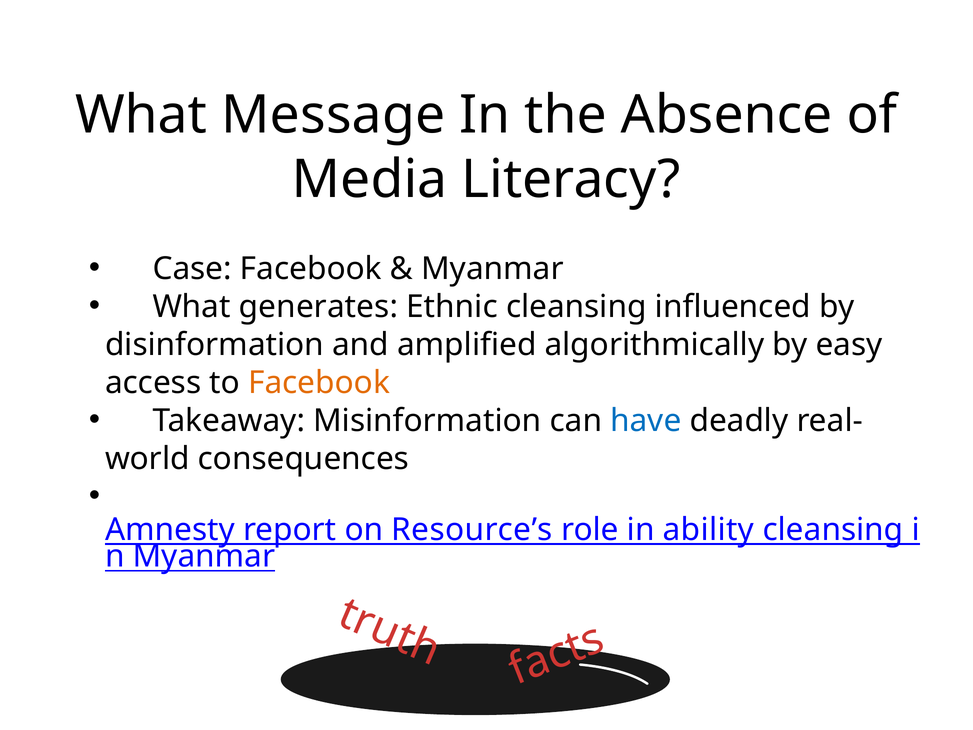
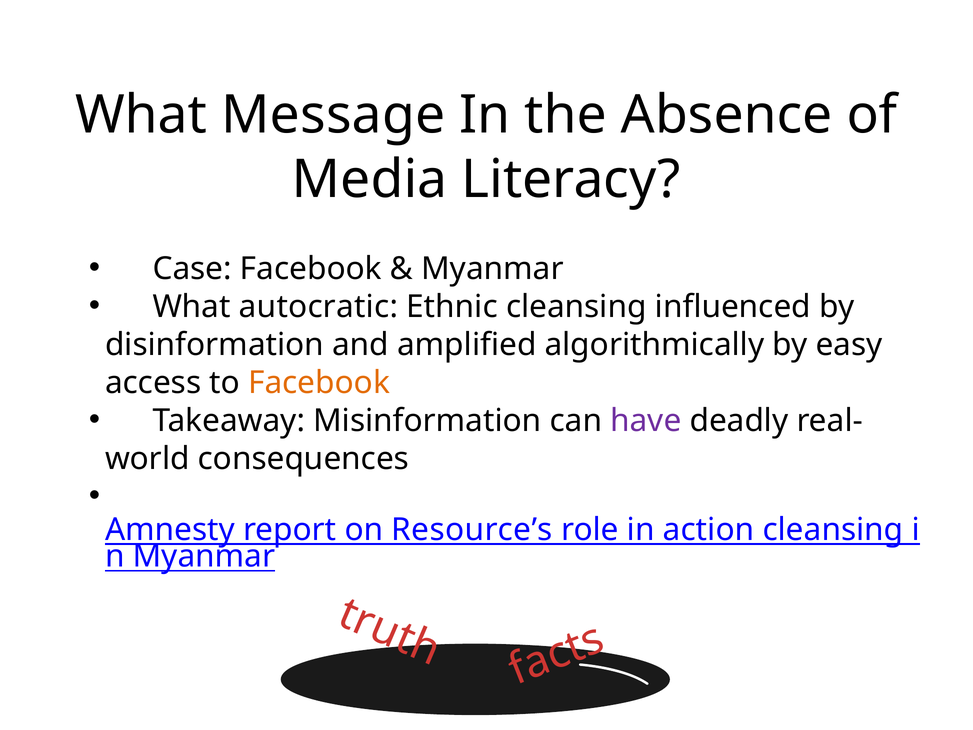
generates: generates -> autocratic (318, 306)
have colour: blue -> purple (646, 420)
ability: ability -> action (709, 529)
